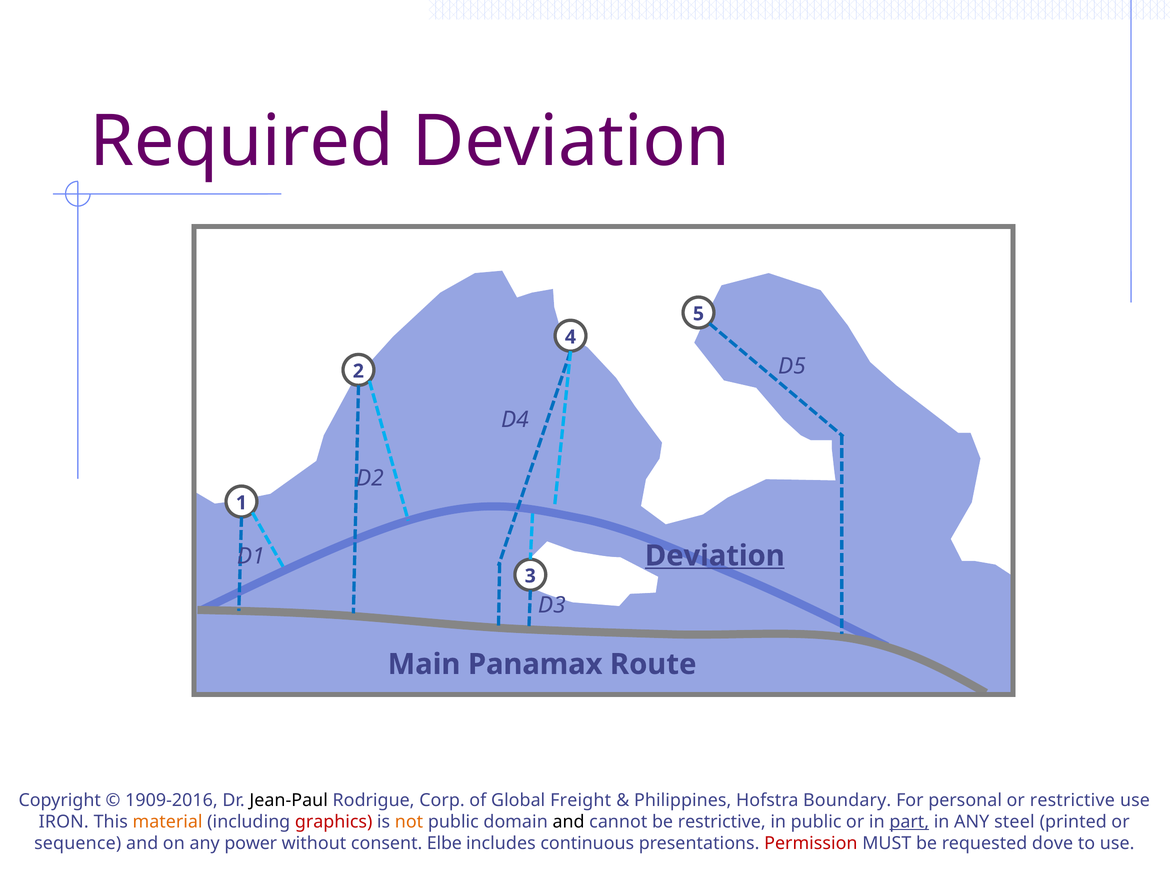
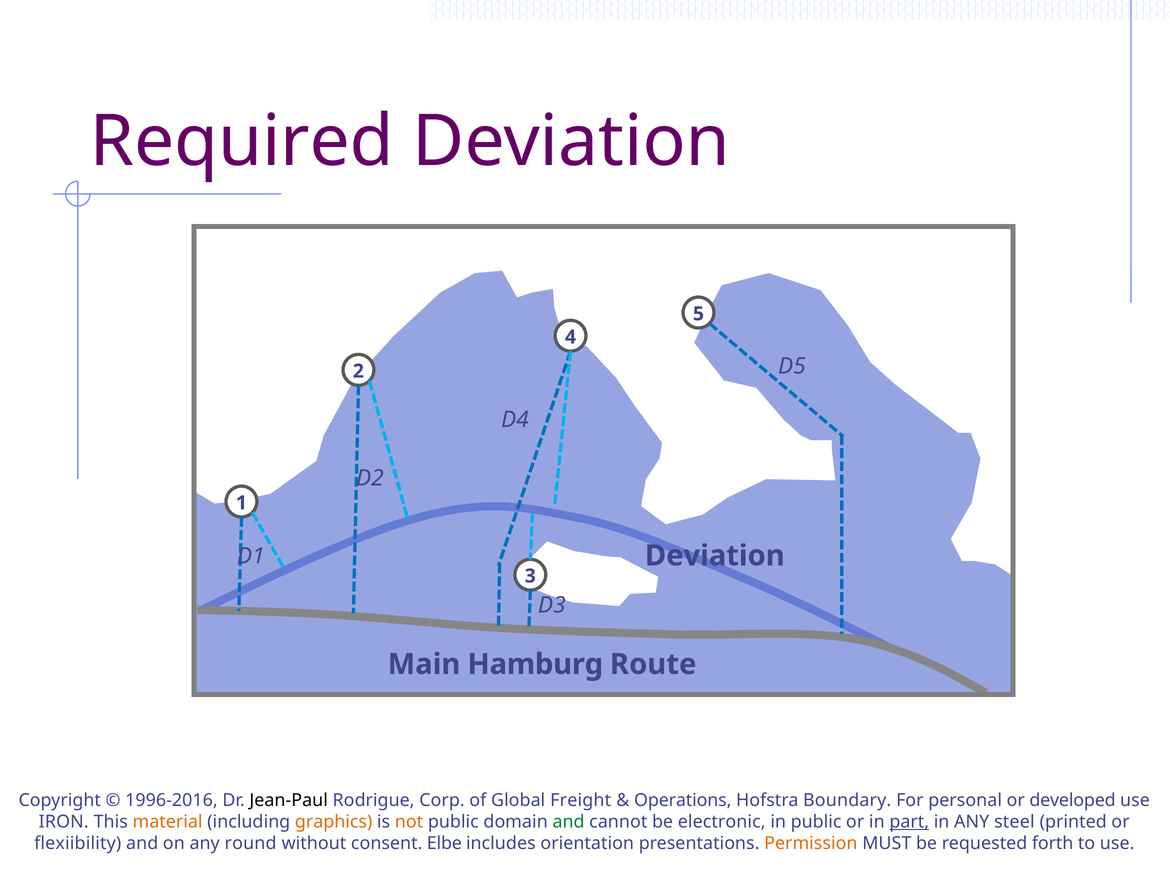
Deviation underline: present -> none (715, 555)
Panamax: Panamax -> Hamburg (535, 664)
1909-2016: 1909-2016 -> 1996-2016 (171, 800)
Philippines: Philippines -> Operations (683, 800)
or restrictive: restrictive -> developed (1073, 800)
graphics colour: red -> orange (334, 821)
and colour: black -> green (569, 821)
be restrictive: restrictive -> electronic (722, 821)
sequence: sequence -> flexiibility (78, 843)
power: power -> round (251, 843)
continuous: continuous -> orientation (587, 843)
Permission colour: red -> orange (811, 843)
dove: dove -> forth (1053, 843)
